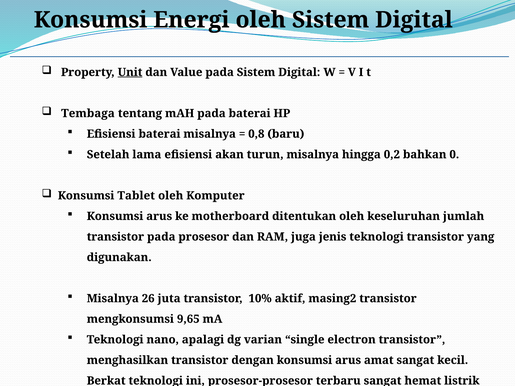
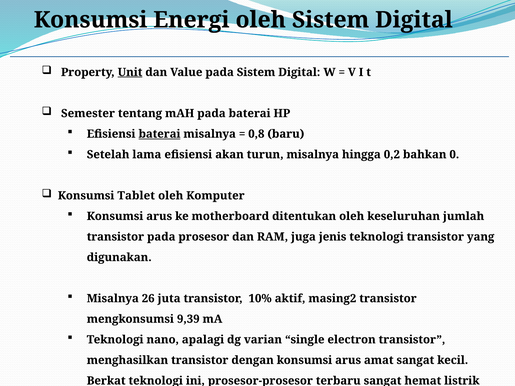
Tembaga: Tembaga -> Semester (88, 113)
baterai underline: none -> present (160, 134)
9,65: 9,65 -> 9,39 (188, 319)
